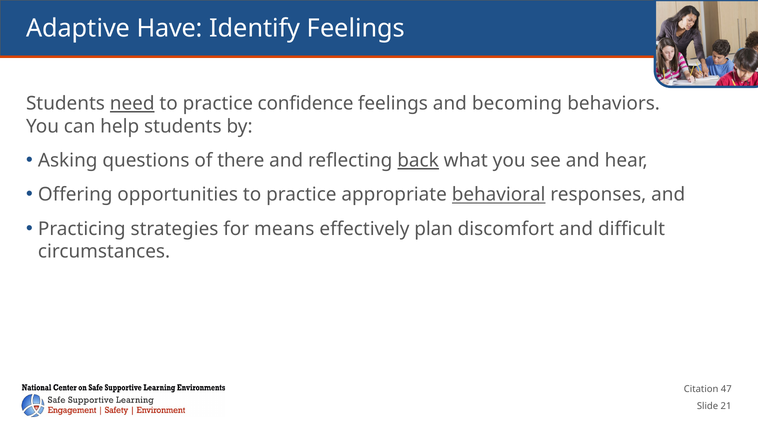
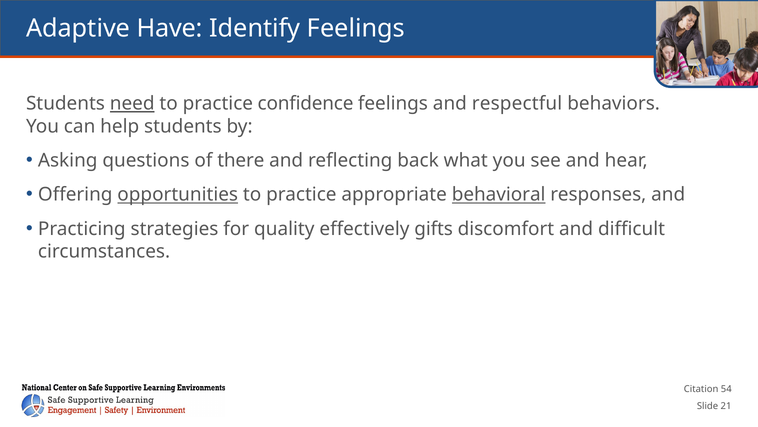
becoming: becoming -> respectful (517, 103)
back underline: present -> none (418, 160)
opportunities underline: none -> present (178, 194)
means: means -> quality (284, 229)
plan: plan -> gifts (434, 229)
47: 47 -> 54 (726, 389)
